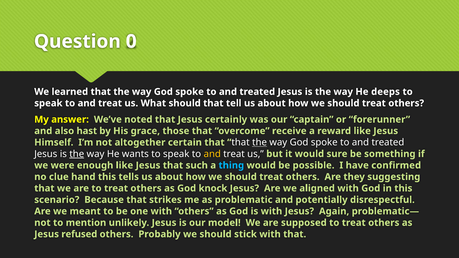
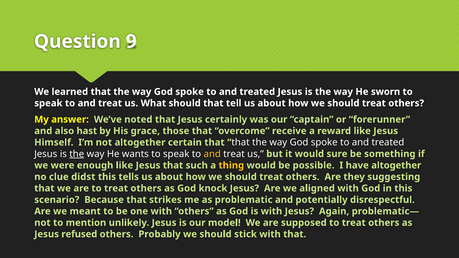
0: 0 -> 9 (131, 42)
deeps: deeps -> sworn (386, 92)
the underline: present -> none (260, 142)
thing colour: light blue -> yellow (231, 165)
have confirmed: confirmed -> altogether (396, 165)
hand: hand -> didst (83, 177)
